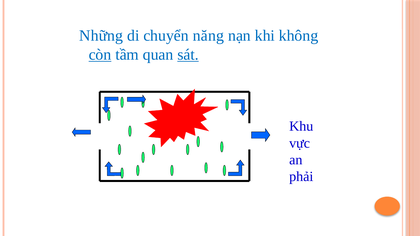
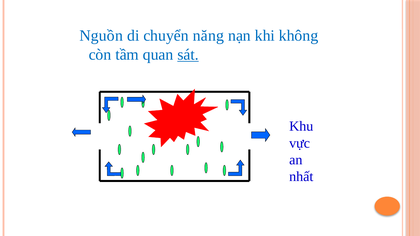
Những: Những -> Nguồn (101, 36)
còn underline: present -> none (100, 55)
phải: phải -> nhất (301, 177)
